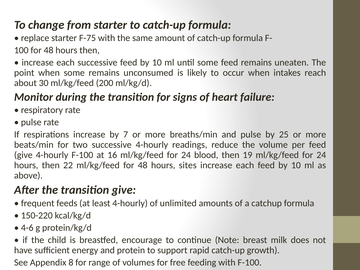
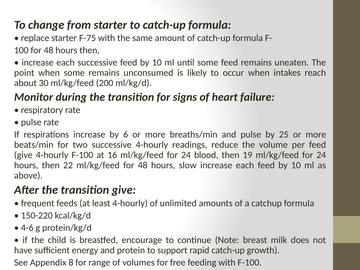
7: 7 -> 6 (126, 135)
sites: sites -> slow (188, 165)
